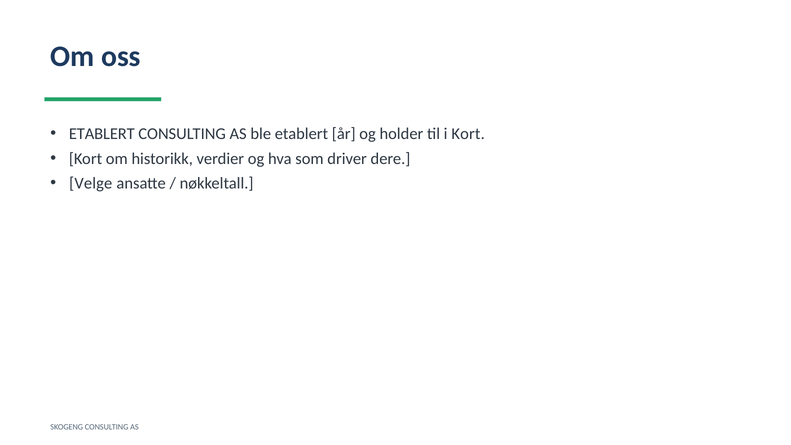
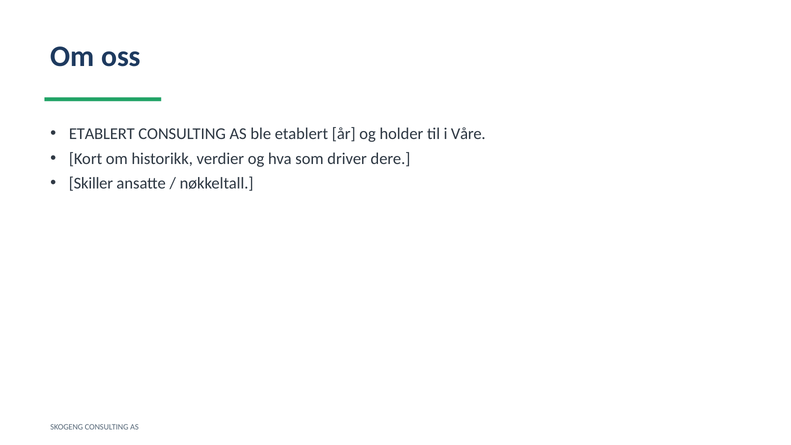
i Kort: Kort -> Våre (468, 134)
Velge: Velge -> Skiller (91, 183)
